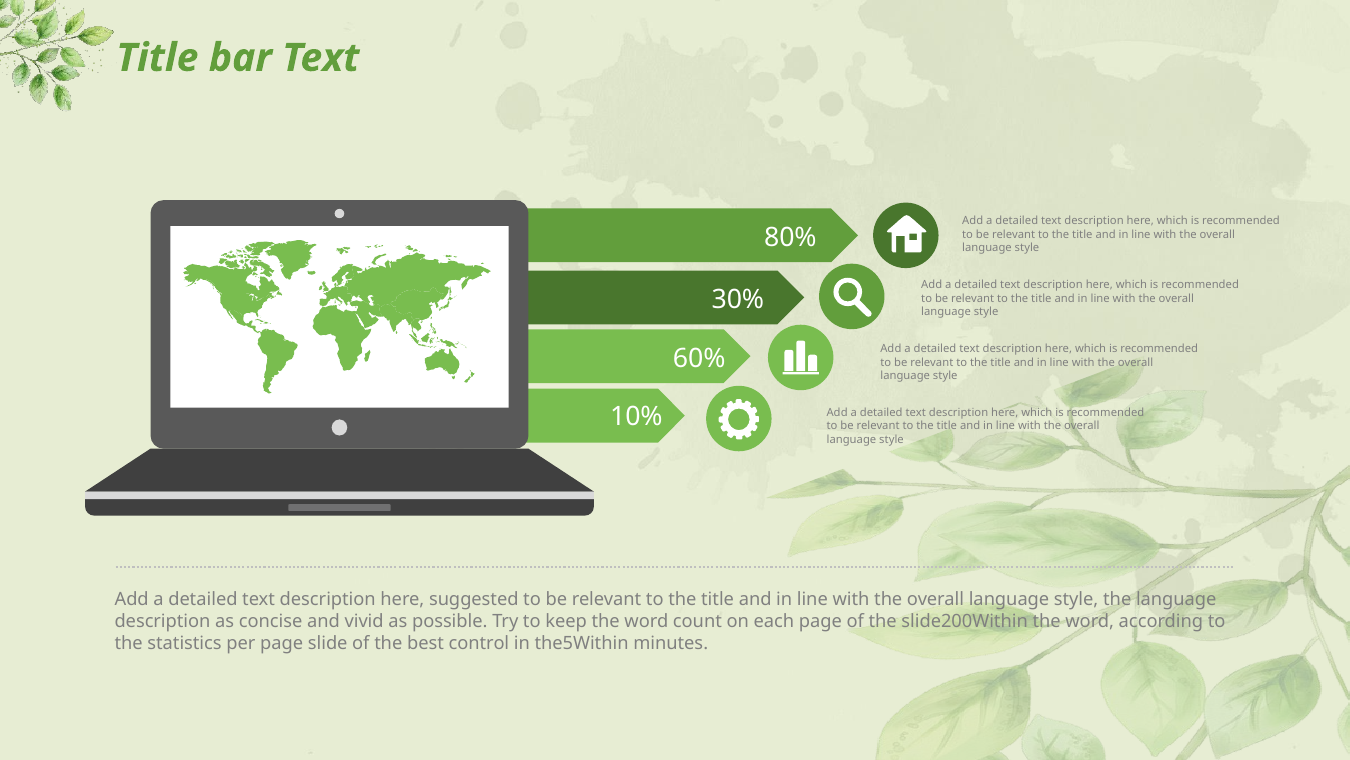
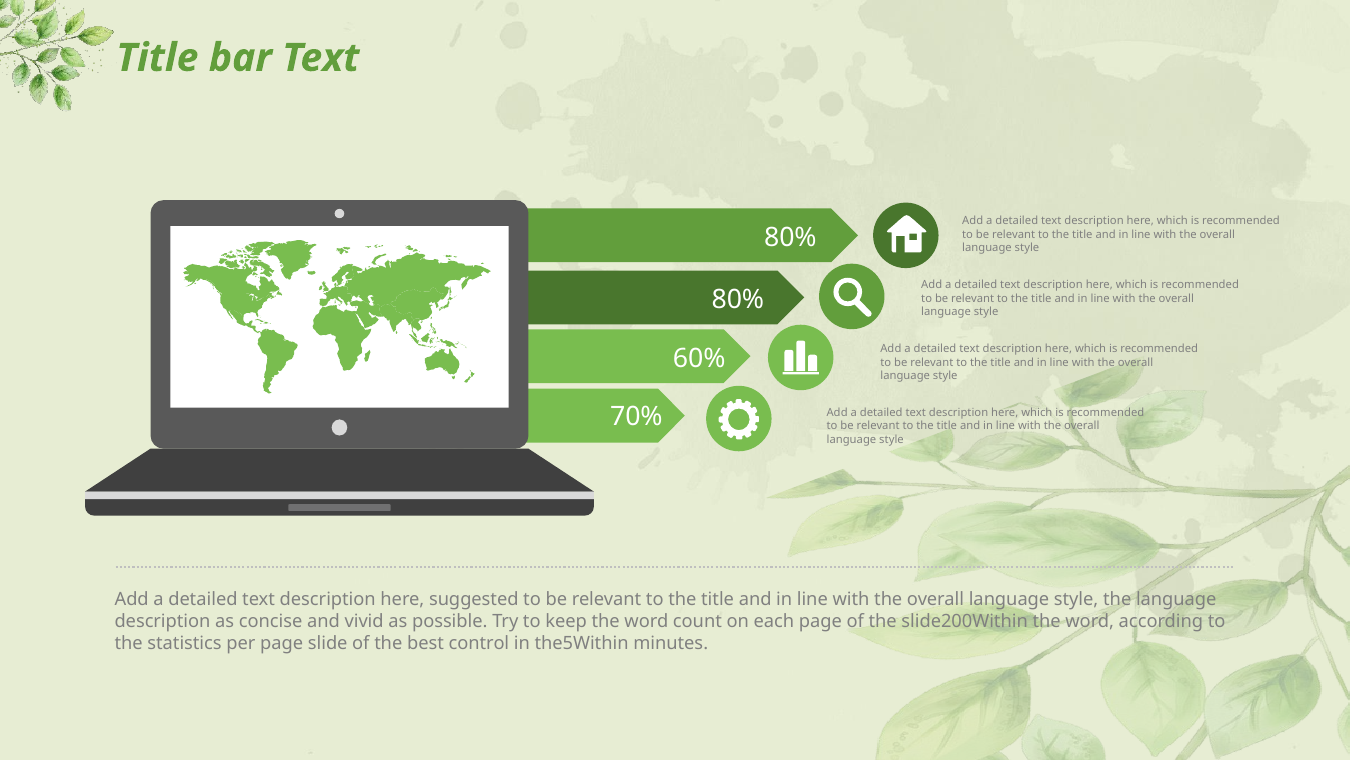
30%: 30% -> 80% (738, 299)
10%: 10% -> 70% (636, 416)
